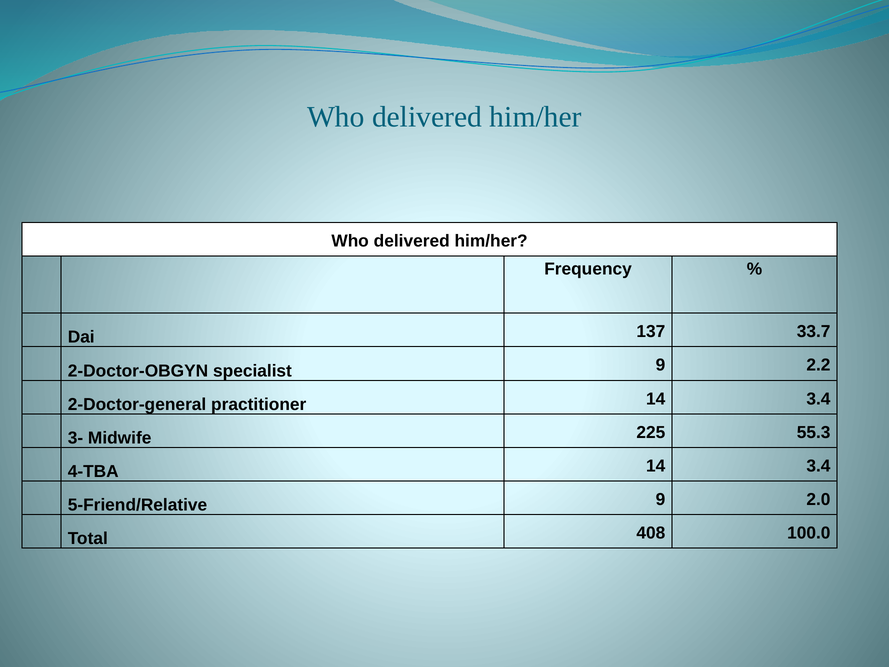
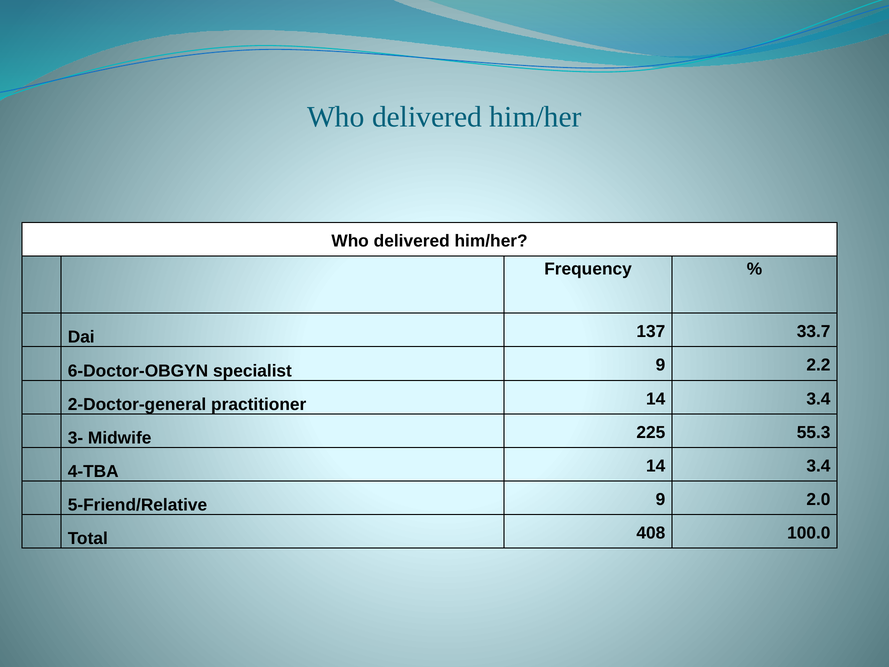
2-Doctor-OBGYN: 2-Doctor-OBGYN -> 6-Doctor-OBGYN (138, 371)
